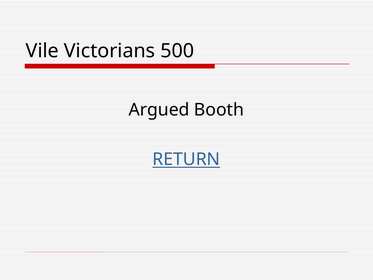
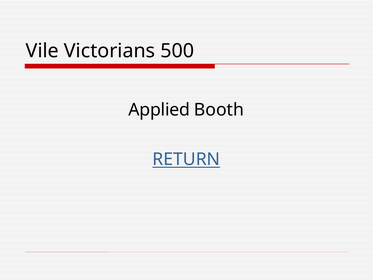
Argued: Argued -> Applied (159, 110)
